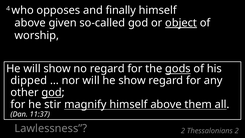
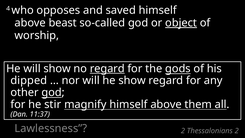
finally: finally -> saved (121, 10)
given: given -> beast (63, 23)
regard underline: none -> present (107, 69)
